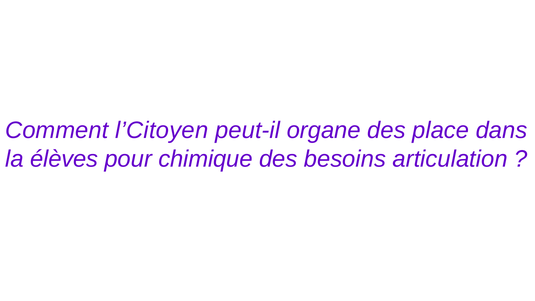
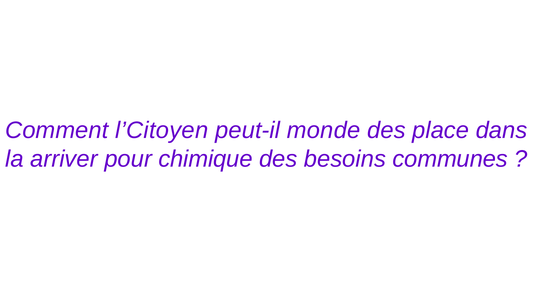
organe: organe -> monde (324, 130)
élèves: élèves -> arriver (64, 159)
articulation: articulation -> communes (450, 159)
